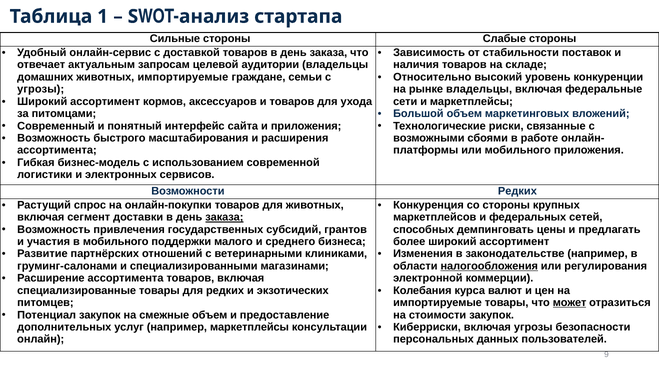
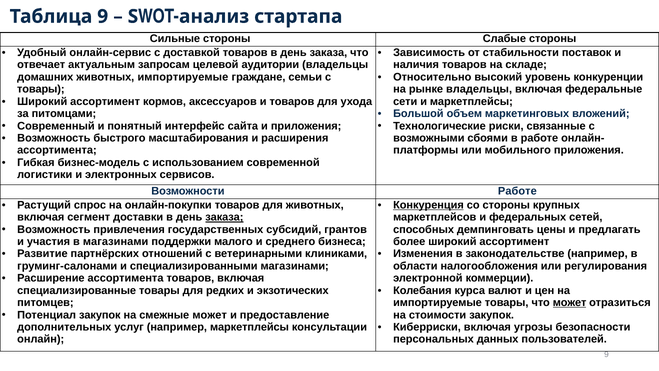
Таблица 1: 1 -> 9 (103, 16)
угрозы: угрозы -> товары (41, 89)
Возможности Редких: Редких -> Работе (517, 191)
Конкуренция underline: none -> present (428, 205)
в мобильного: мобильного -> магазинами (116, 241)
налогообложения underline: present -> none (489, 266)
смежные объем: объем -> может (210, 315)
